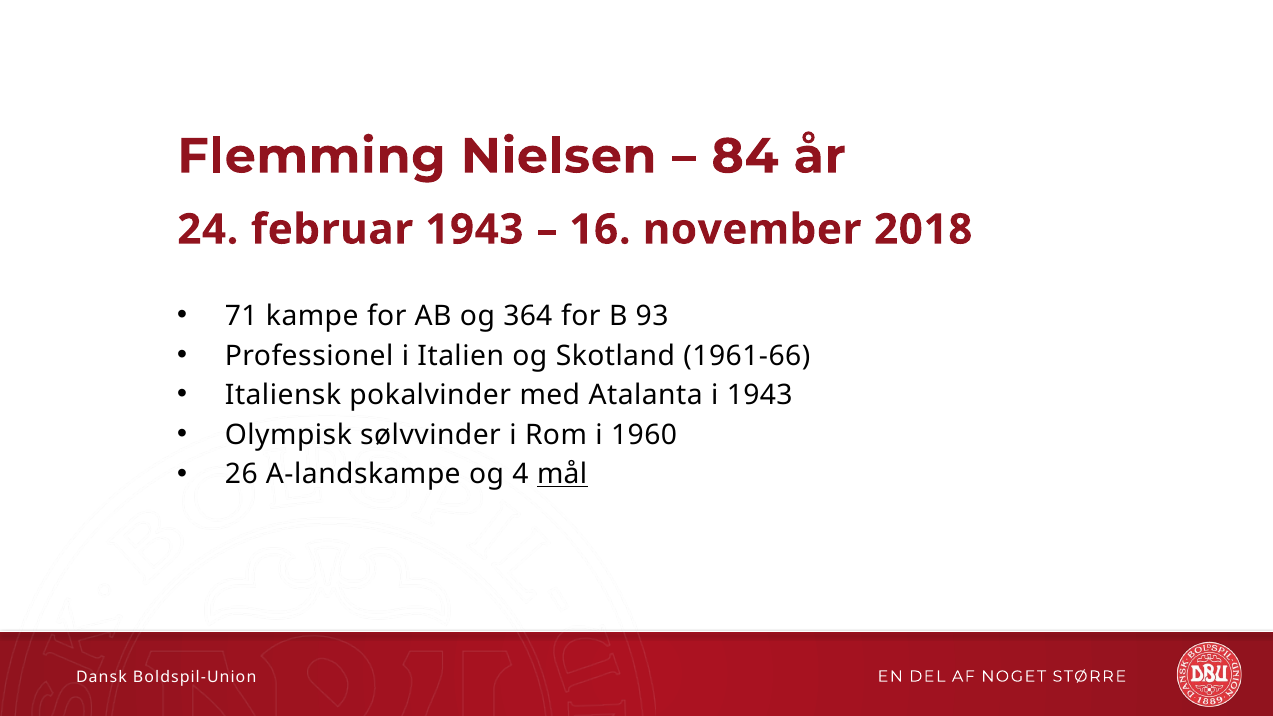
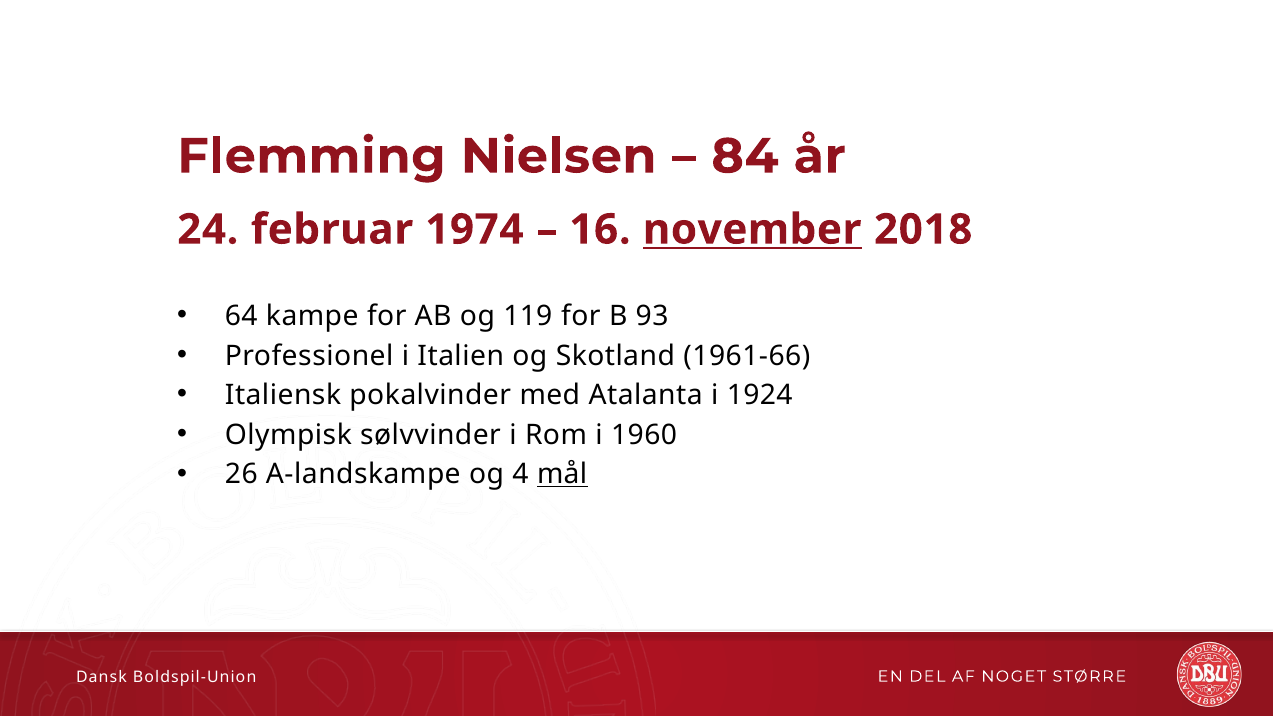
februar 1943: 1943 -> 1974 (474, 230)
november underline: none -> present (752, 230)
71: 71 -> 64 (241, 316)
364: 364 -> 119 (528, 316)
i 1943: 1943 -> 1924 (760, 395)
